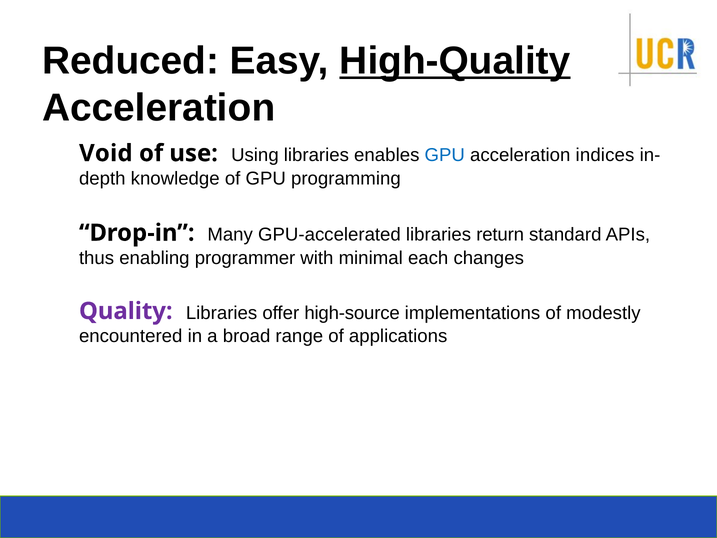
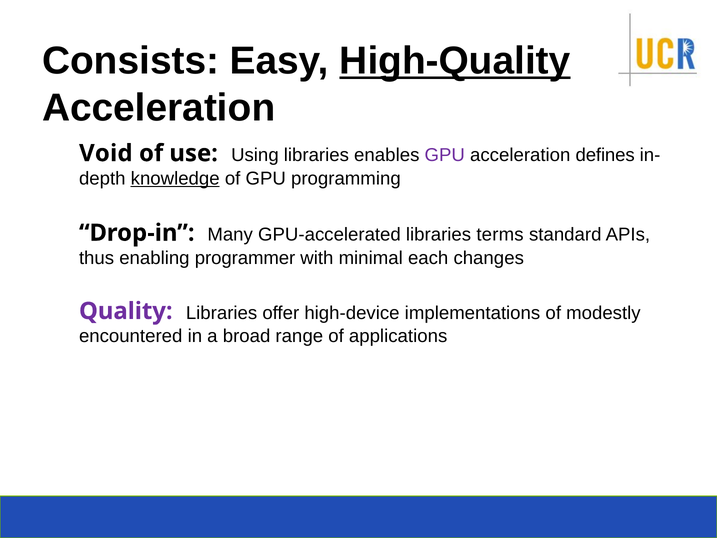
Reduced: Reduced -> Consists (131, 61)
GPU colour: blue -> purple (445, 155)
indices: indices -> defines (605, 155)
knowledge underline: none -> present (175, 178)
return: return -> terms (500, 235)
high-source: high-source -> high-device (352, 313)
